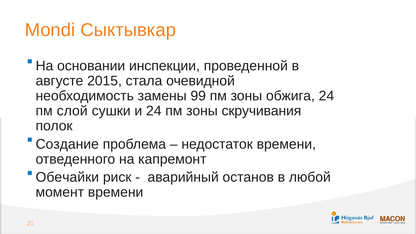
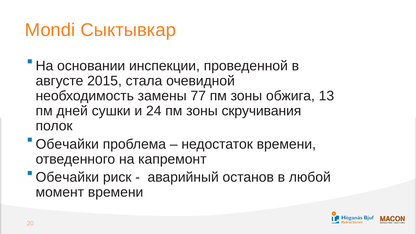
99: 99 -> 77 (198, 96)
обжига 24: 24 -> 13 (326, 96)
слой: слой -> дней (72, 111)
Создание: Создание -> Обечайки (67, 144)
